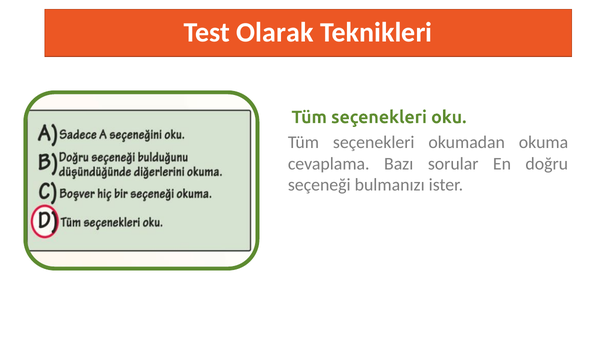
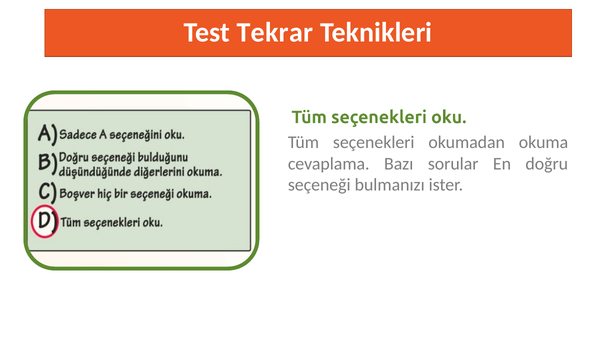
Olarak: Olarak -> Tekrar (275, 33)
